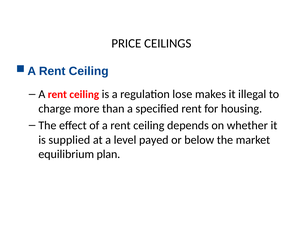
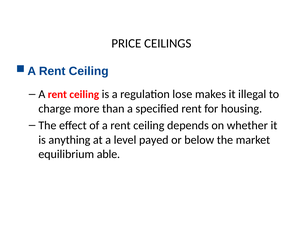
supplied: supplied -> anything (69, 140)
plan: plan -> able (108, 154)
